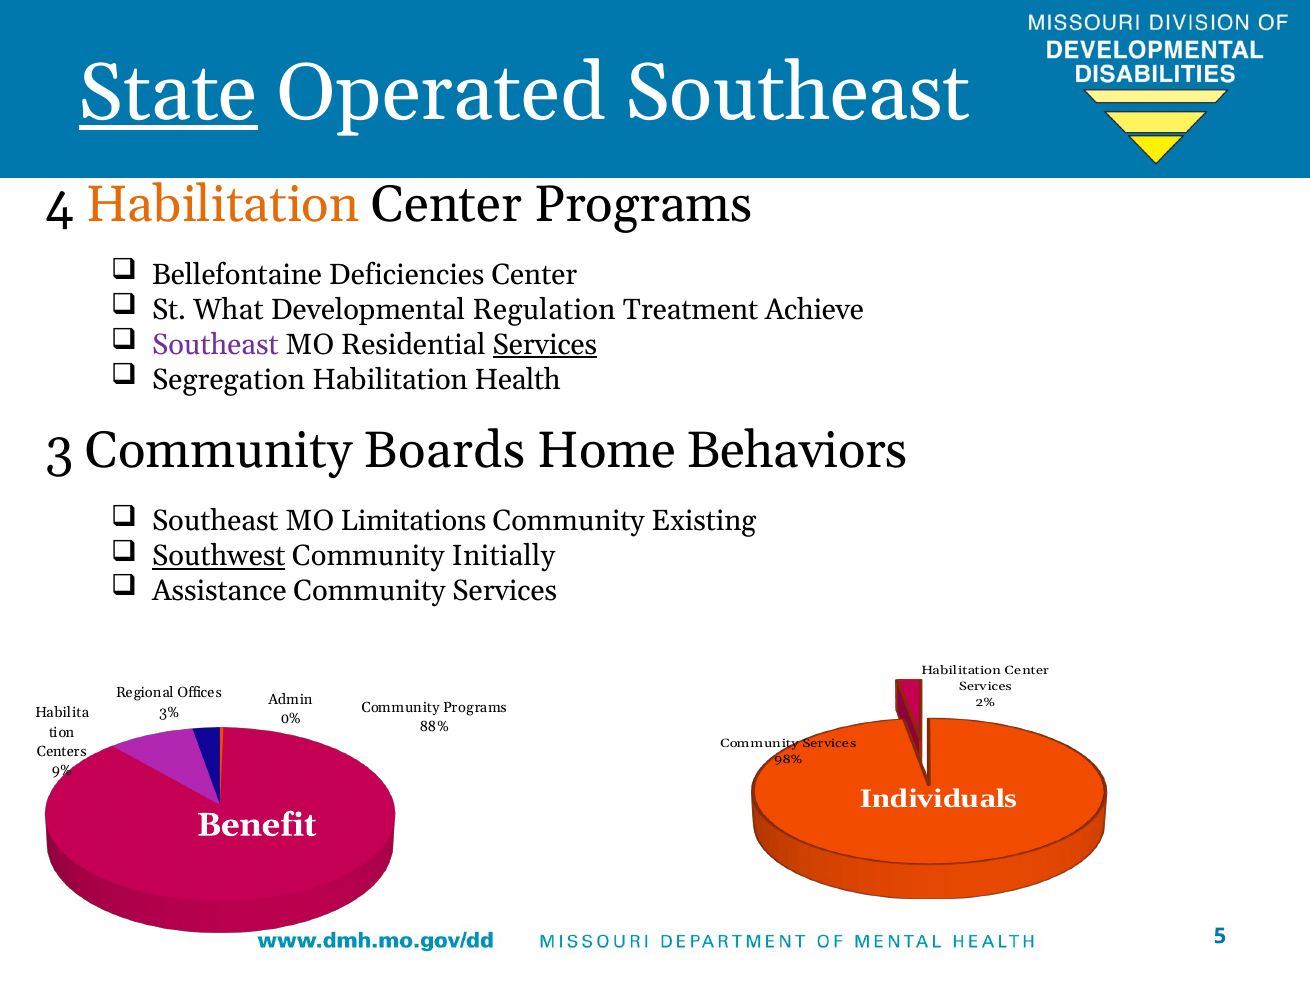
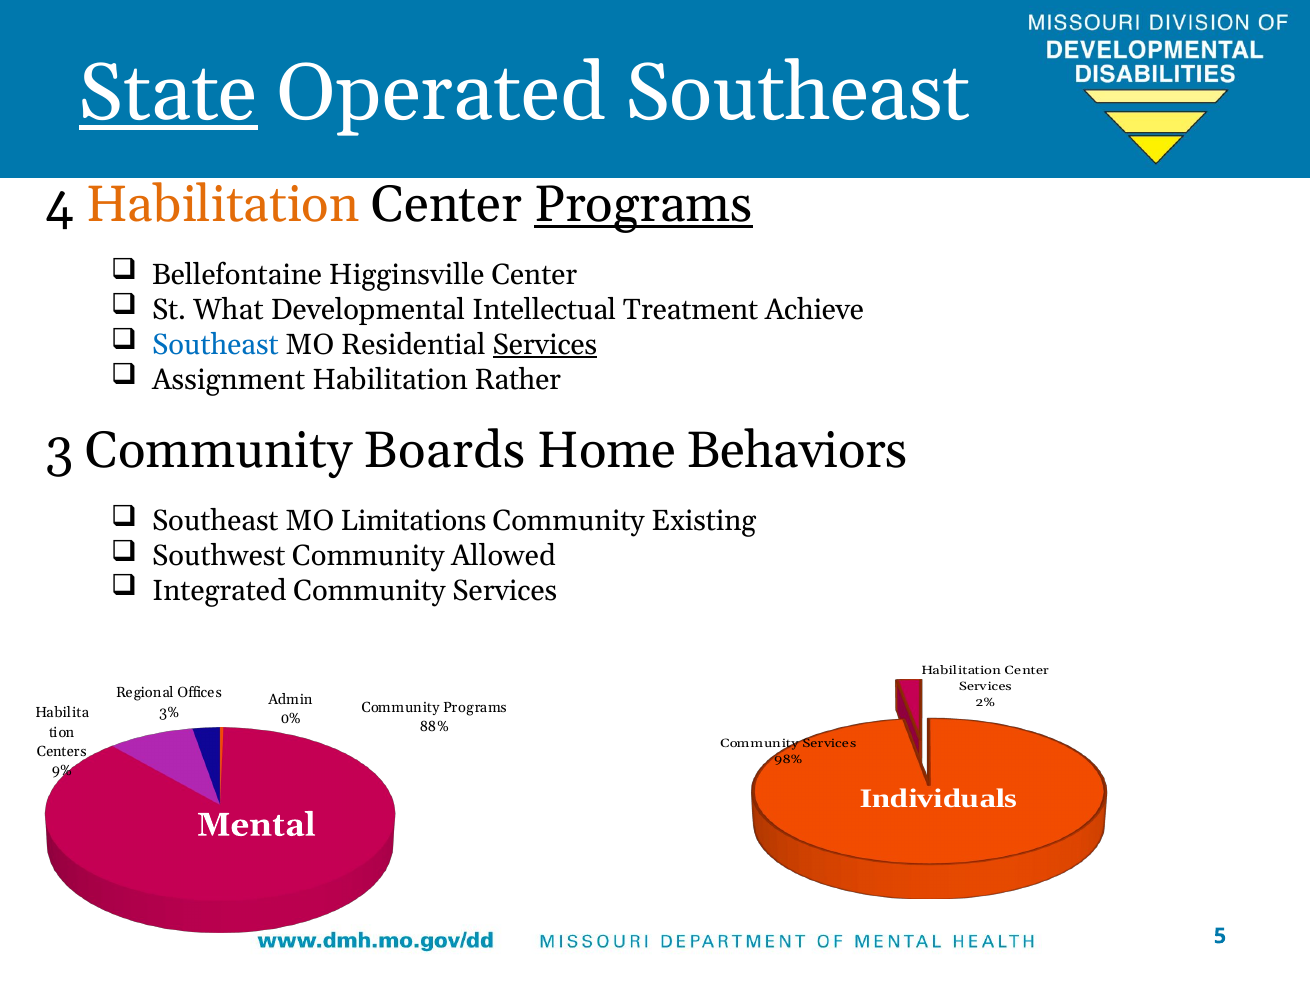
Programs underline: none -> present (643, 204)
Deficiencies: Deficiencies -> Higginsville (407, 275)
Regulation: Regulation -> Intellectual (544, 310)
Southeast colour: purple -> blue (215, 345)
Segregation: Segregation -> Assignment (229, 380)
Health: Health -> Rather (518, 380)
Southwest underline: present -> none (219, 557)
Initially: Initially -> Allowed (503, 557)
Assistance: Assistance -> Integrated (219, 591)
Benefit: Benefit -> Mental (256, 825)
